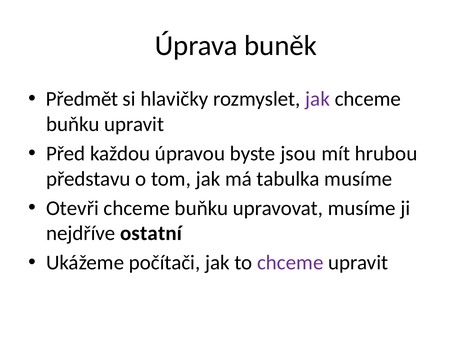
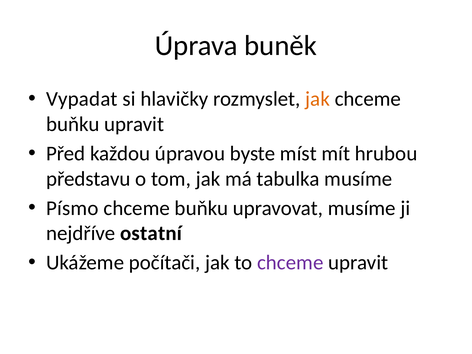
Předmět: Předmět -> Vypadat (82, 99)
jak colour: purple -> orange (318, 99)
jsou: jsou -> míst (298, 154)
Otevři: Otevři -> Písmo (72, 208)
